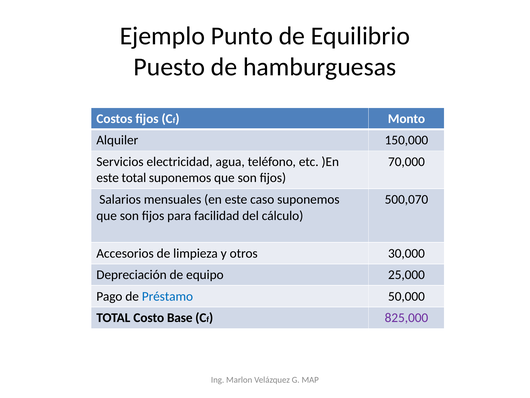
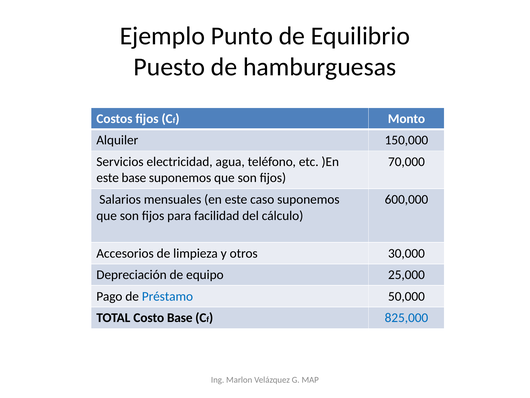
este total: total -> base (134, 178)
500,070: 500,070 -> 600,000 (406, 199)
825,000 colour: purple -> blue (406, 318)
